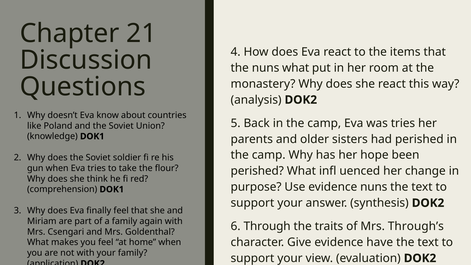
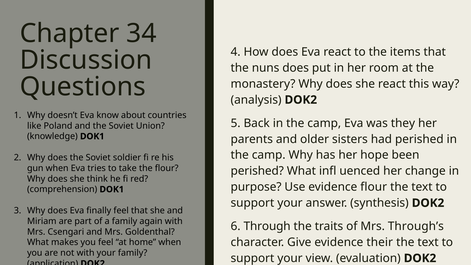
21: 21 -> 34 (141, 33)
nuns what: what -> does (296, 68)
was tries: tries -> they (403, 123)
evidence nuns: nuns -> flour (374, 187)
have: have -> their (380, 242)
